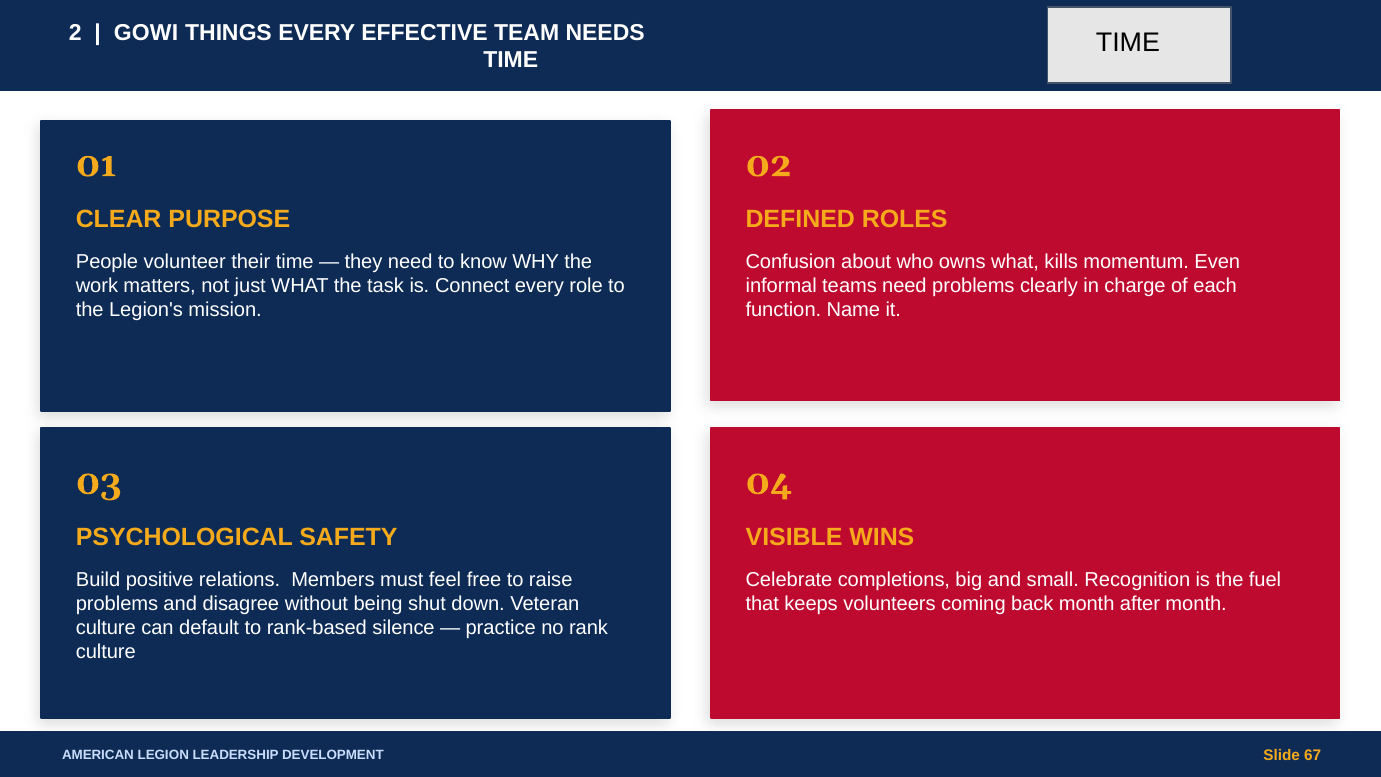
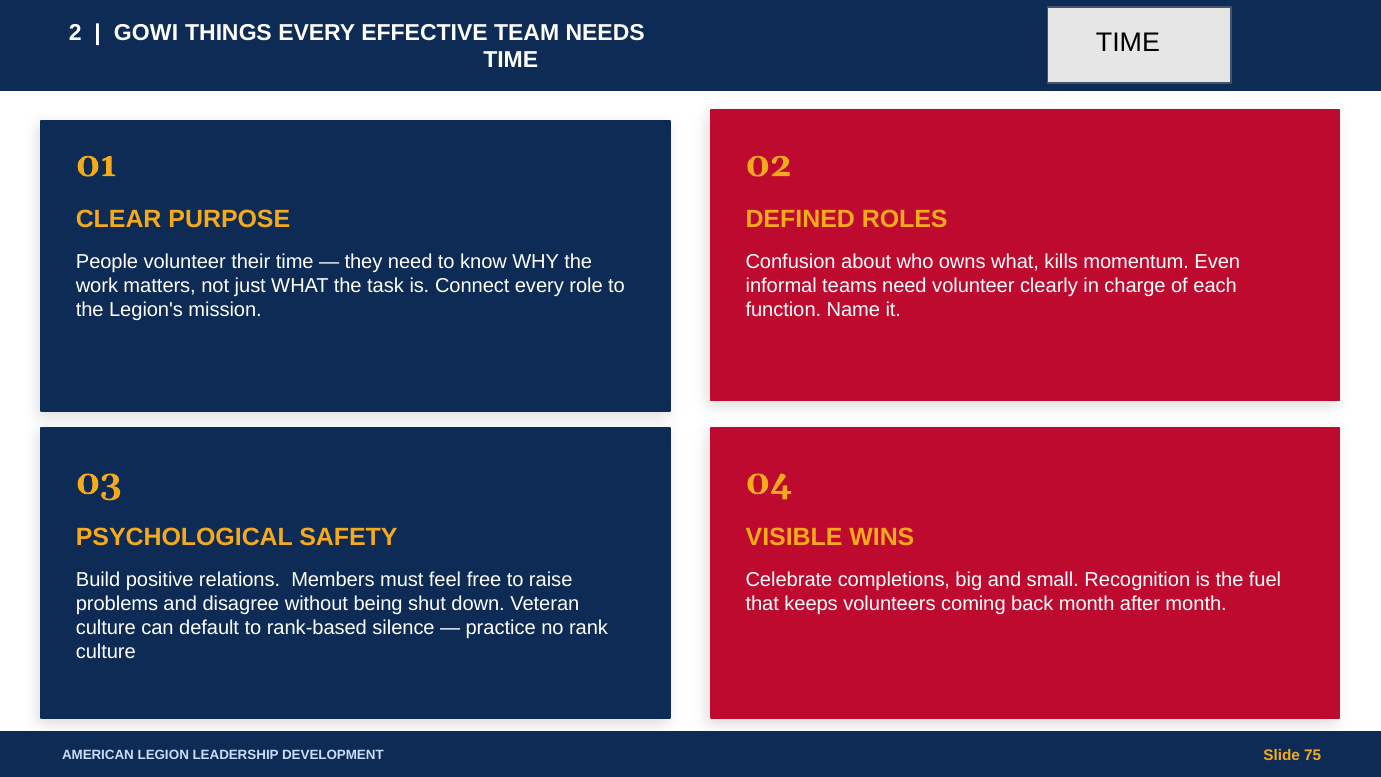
need problems: problems -> volunteer (973, 286)
67: 67 -> 75 (1313, 755)
